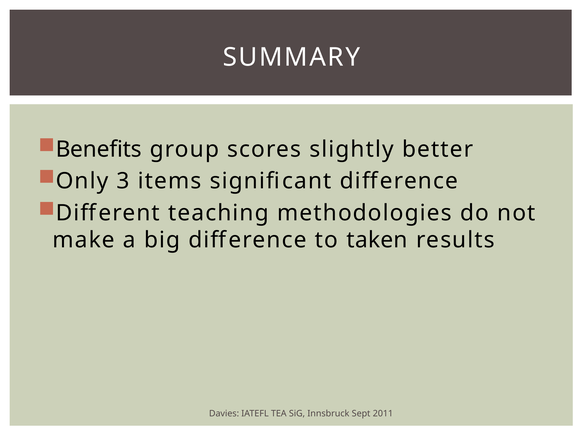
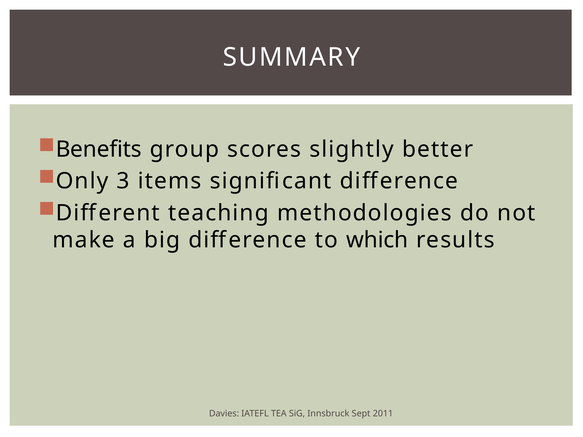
taken: taken -> which (377, 240)
